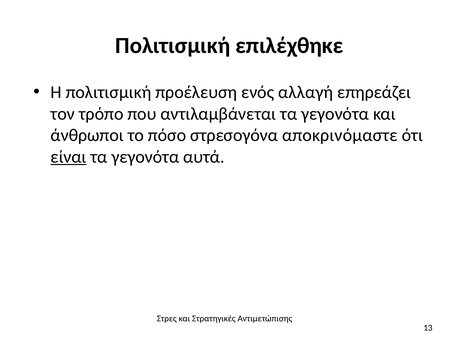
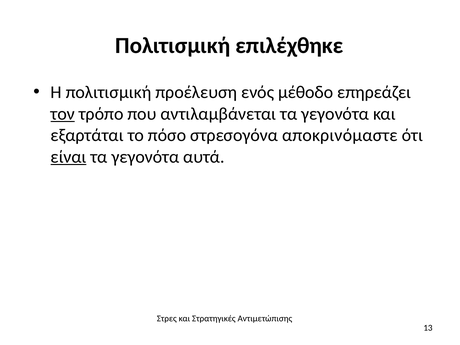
αλλαγή: αλλαγή -> μέθοδο (306, 92)
τον underline: none -> present (63, 114)
άνθρωποι: άνθρωποι -> εξαρτάται (87, 135)
